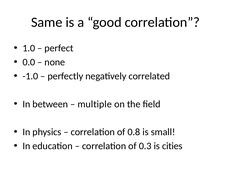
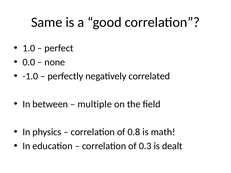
small: small -> math (163, 132)
cities: cities -> dealt (172, 146)
